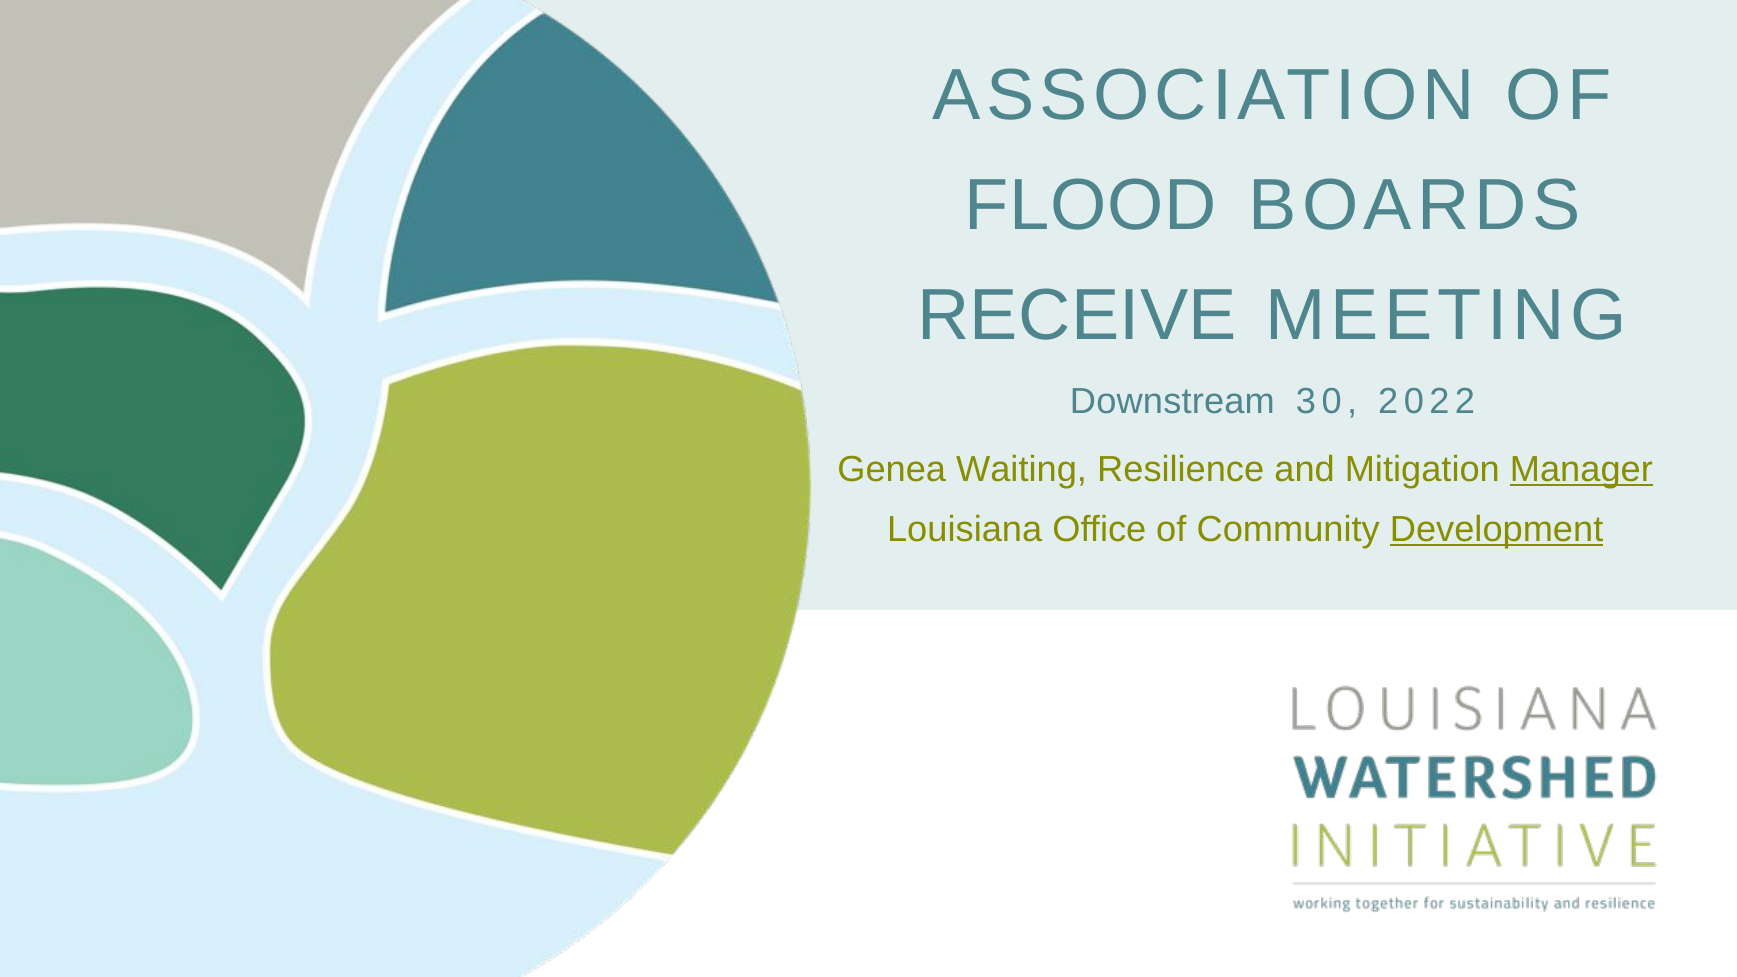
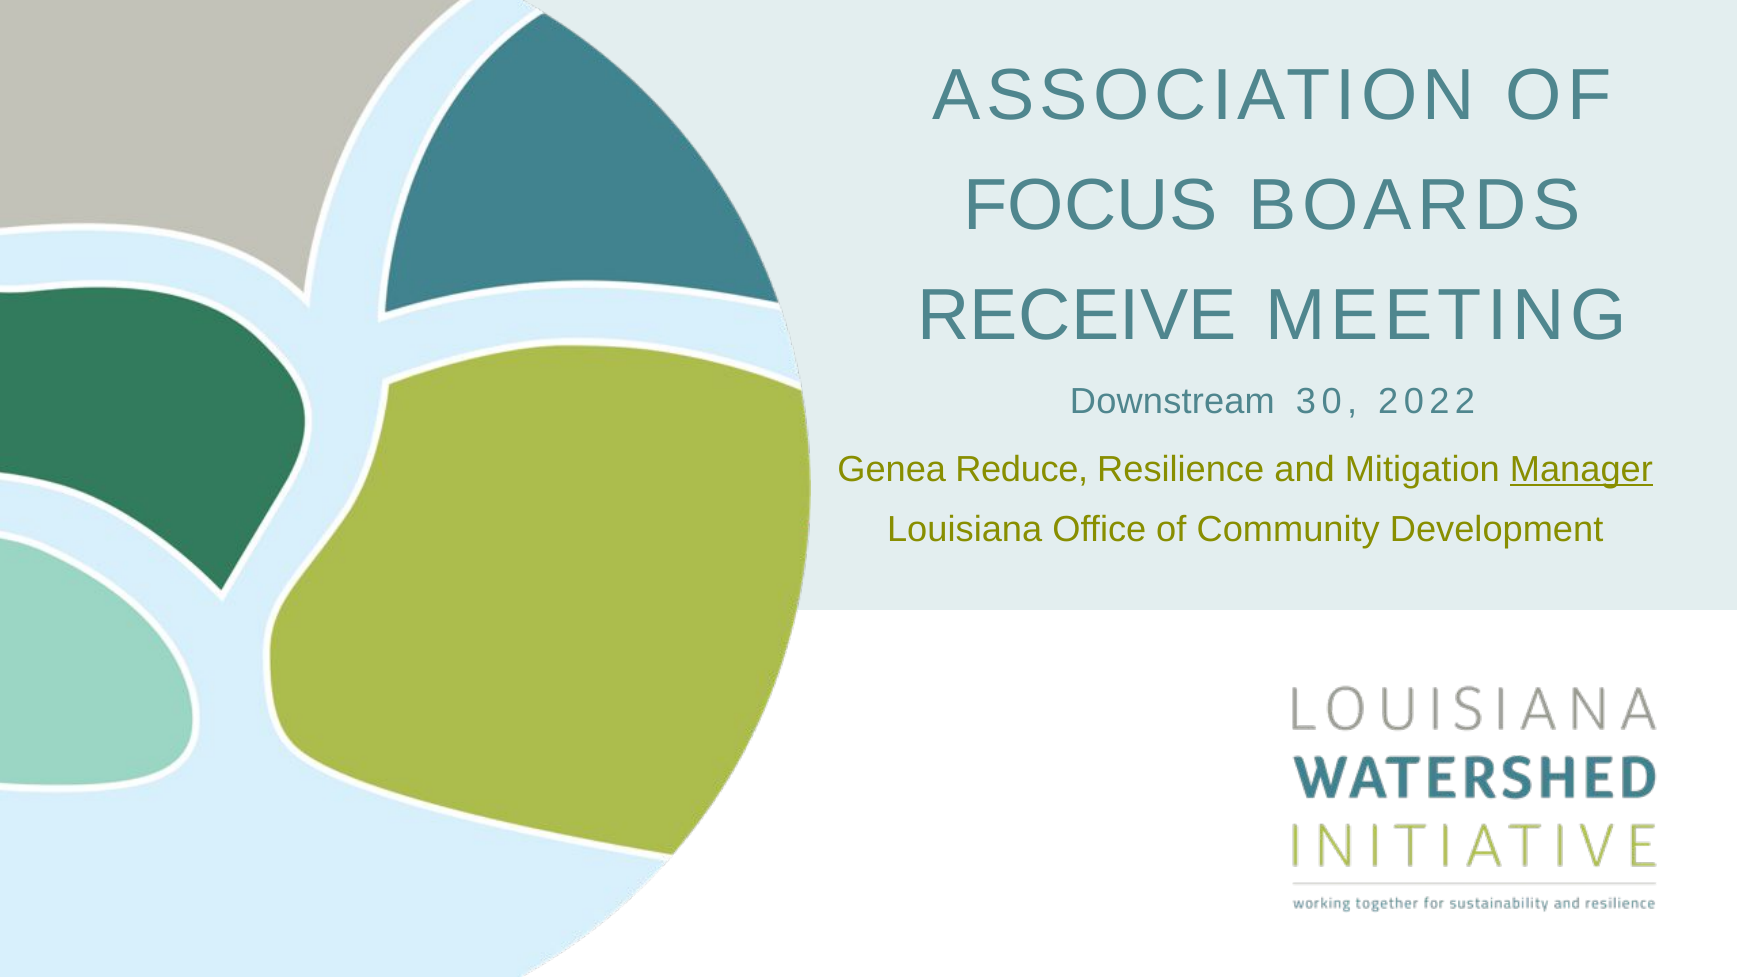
FLOOD: FLOOD -> FOCUS (1091, 206)
Waiting: Waiting -> Reduce (1022, 469)
Development underline: present -> none (1497, 530)
